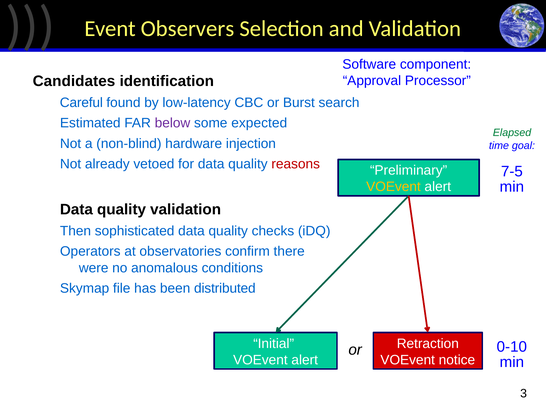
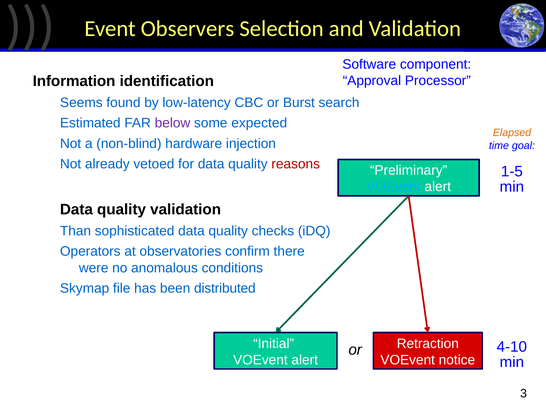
Candidates: Candidates -> Information (74, 81)
Careful: Careful -> Seems (81, 102)
Elapsed colour: green -> orange (512, 133)
7-5: 7-5 -> 1-5 (512, 171)
VOEvent colour: yellow -> light blue (393, 187)
Then: Then -> Than (76, 231)
0-10: 0-10 -> 4-10 (512, 346)
